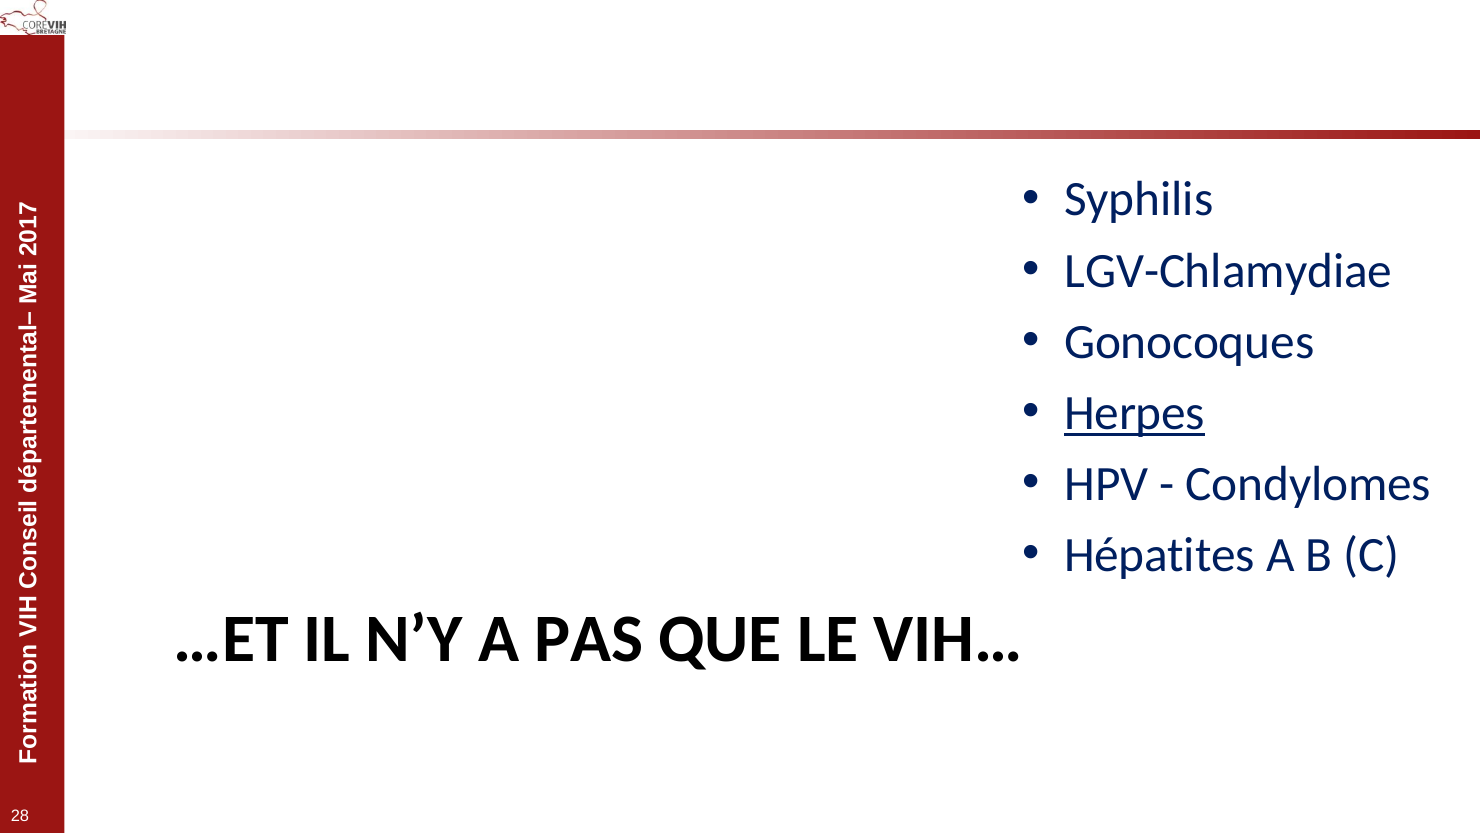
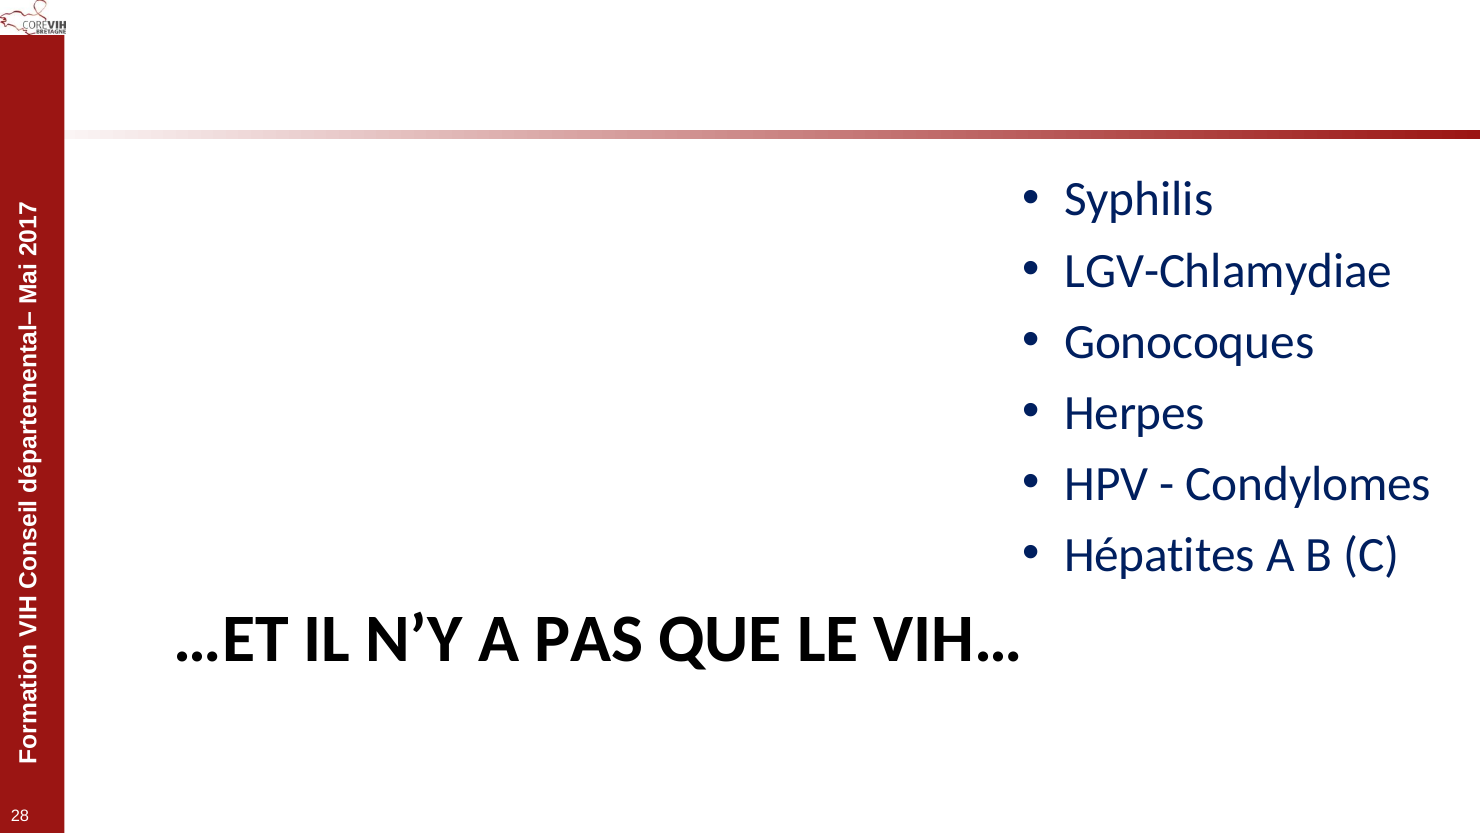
Herpes underline: present -> none (1135, 413)
